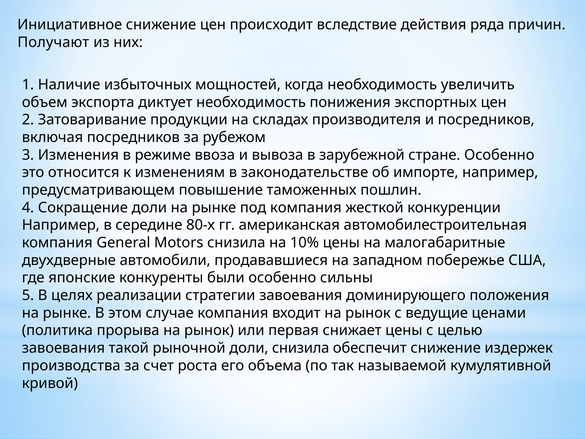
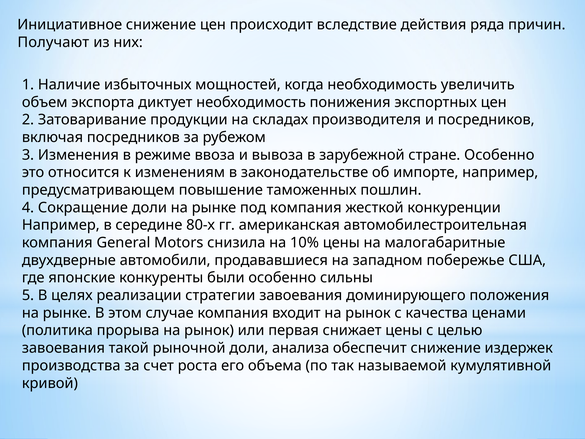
ведущие: ведущие -> качества (437, 313)
доли снизила: снизила -> анализа (301, 348)
